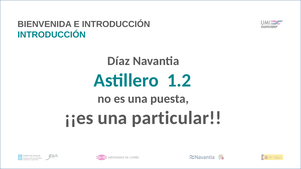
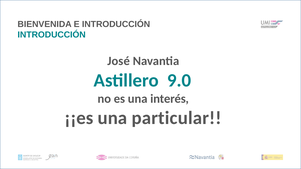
Díaz: Díaz -> José (119, 61)
1.2: 1.2 -> 9.0 (179, 80)
puesta: puesta -> interés (170, 99)
